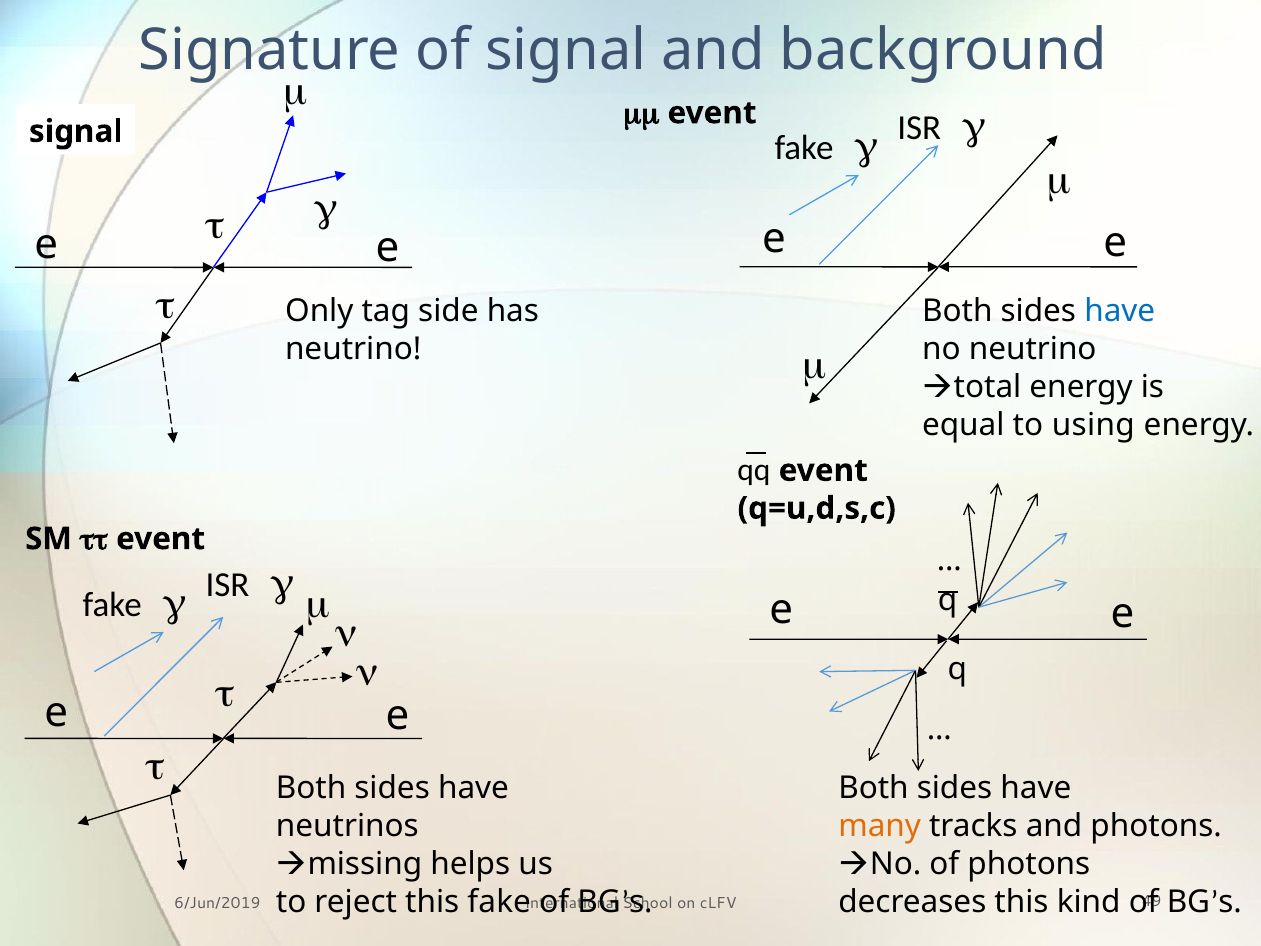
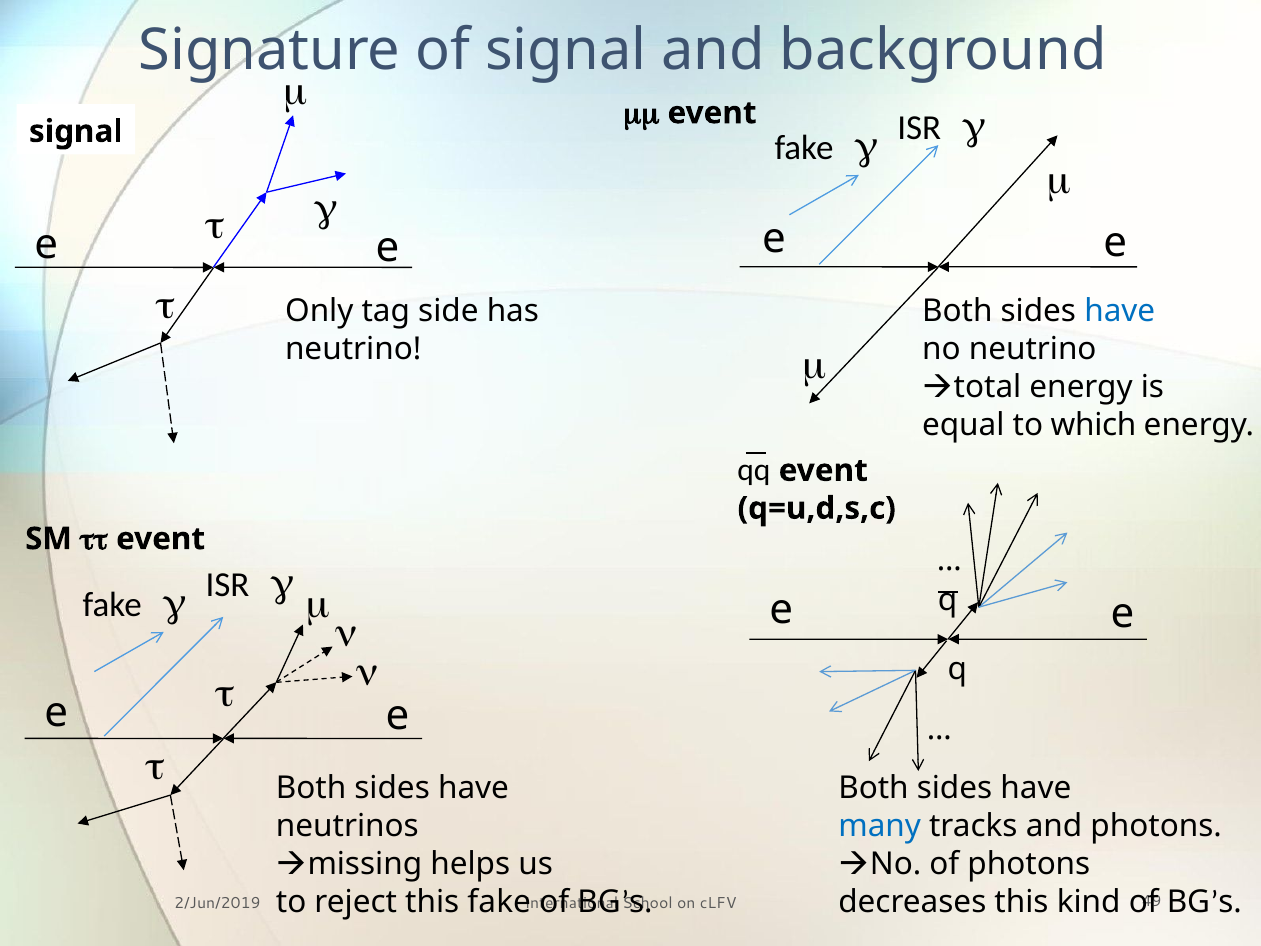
using: using -> which (1094, 425)
many colour: orange -> blue (880, 826)
6/Jun/2019: 6/Jun/2019 -> 2/Jun/2019 (217, 903)
